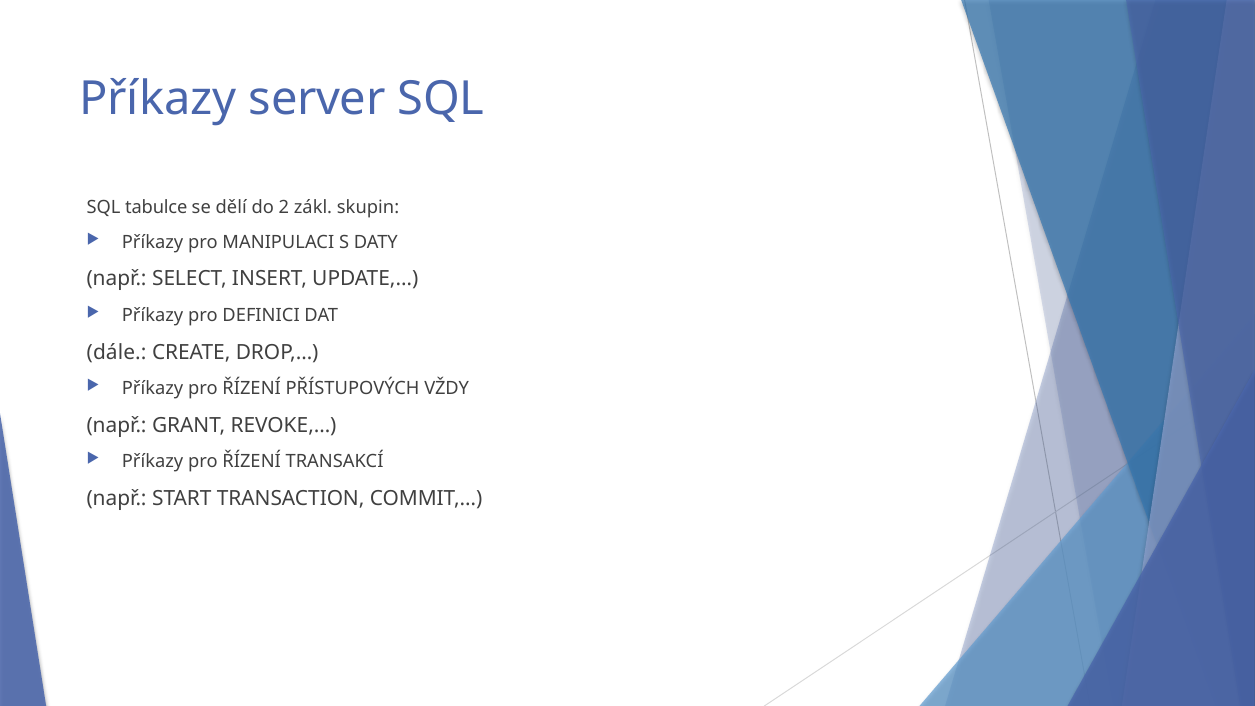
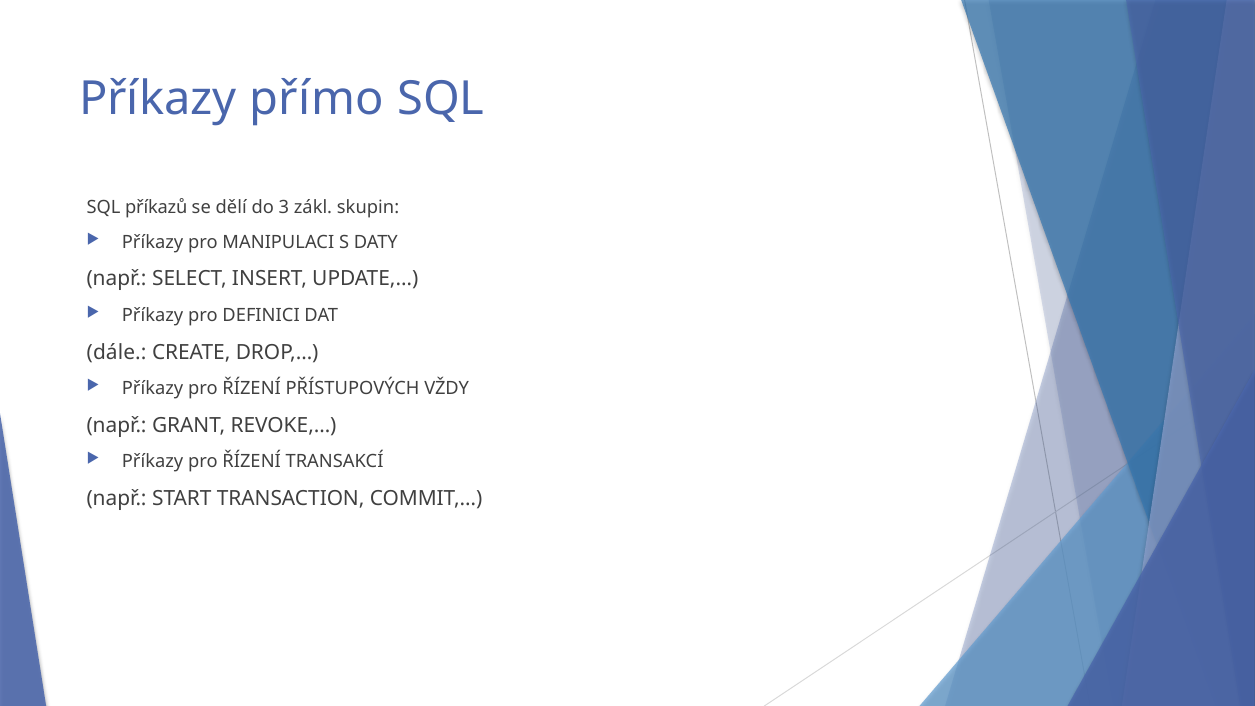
server: server -> přímo (317, 99)
tabulce: tabulce -> příkazů (156, 207)
2: 2 -> 3 (284, 207)
